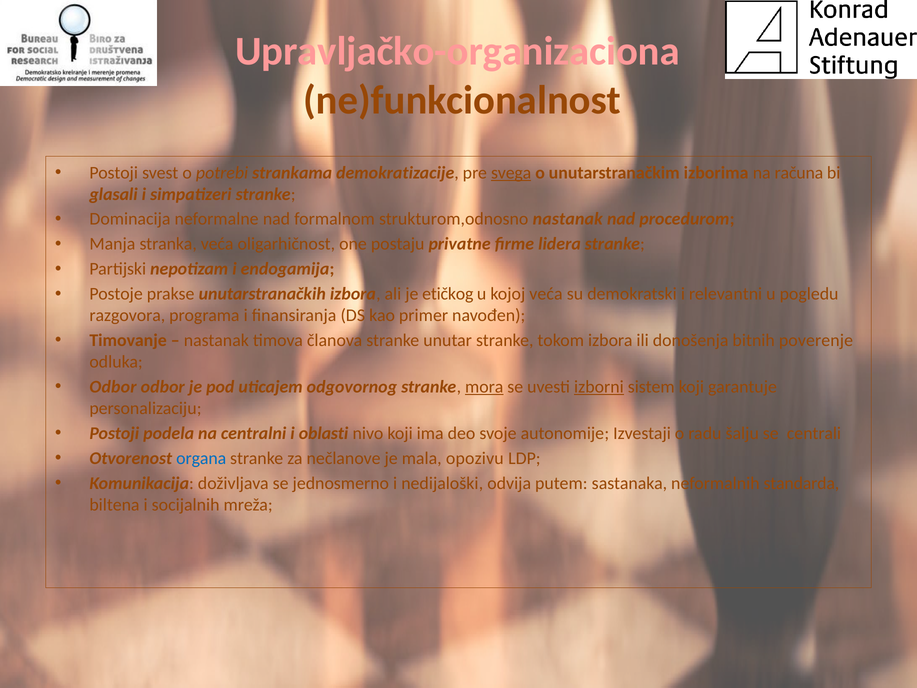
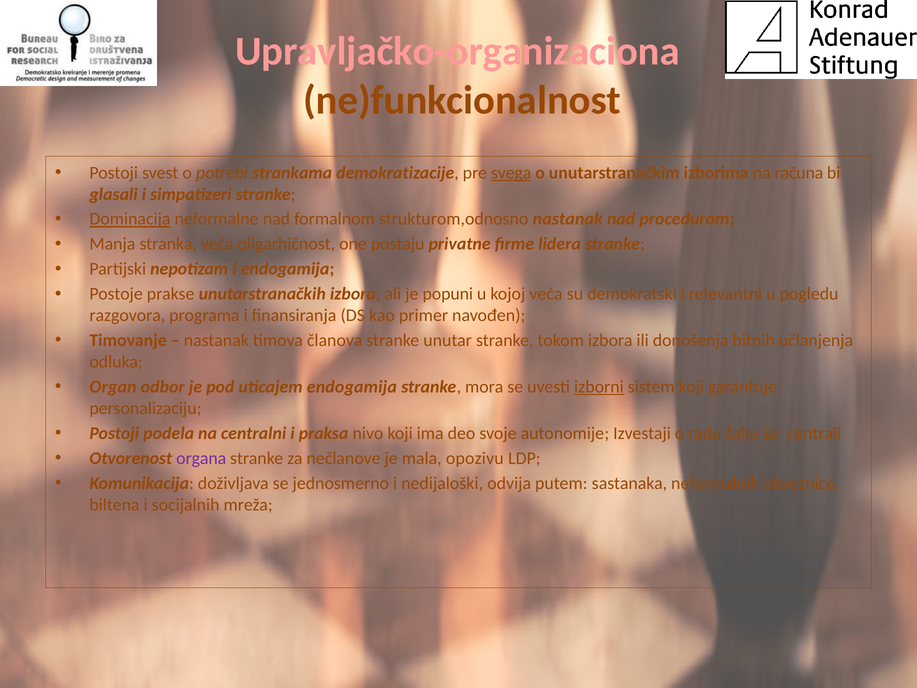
Dominacija underline: none -> present (130, 219)
etičkog: etičkog -> popuni (448, 294)
poverenje: poverenje -> učlanjenja (816, 340)
Odbor: Odbor -> Organ (113, 387)
uticajem odgovornog: odgovornog -> endogamija (352, 387)
mora underline: present -> none (484, 387)
oblasti: oblasti -> praksa (324, 433)
organa colour: blue -> purple (201, 458)
standarda: standarda -> obveznice (801, 483)
